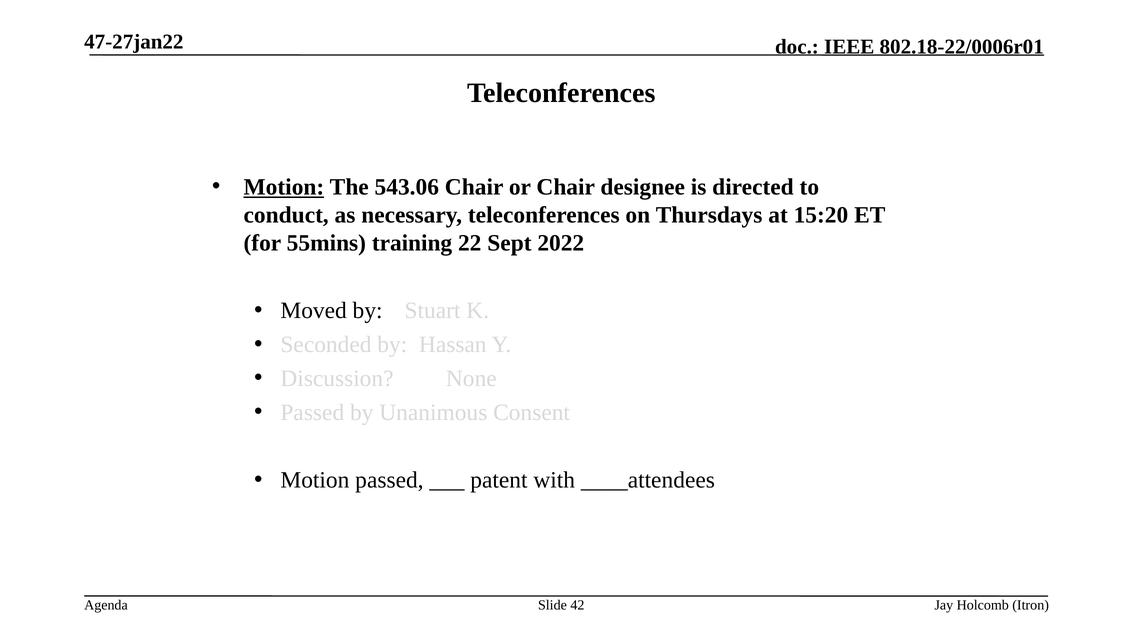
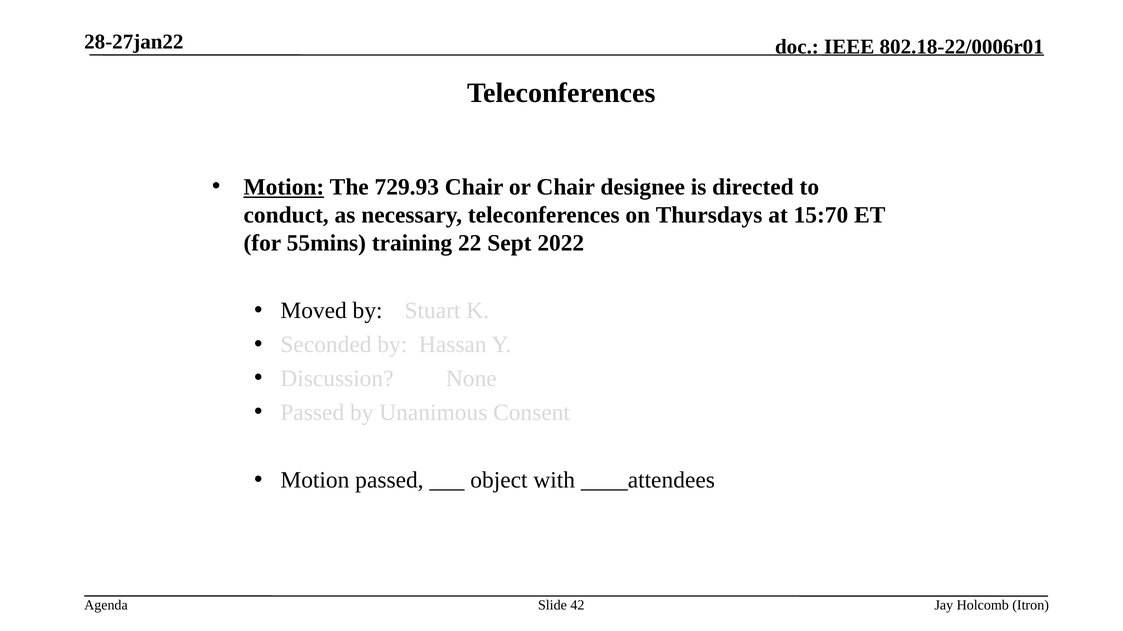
47-27jan22: 47-27jan22 -> 28-27jan22 (134, 42)
543.06: 543.06 -> 729.93 (407, 187)
15:20: 15:20 -> 15:70 (821, 215)
patent: patent -> object (499, 481)
